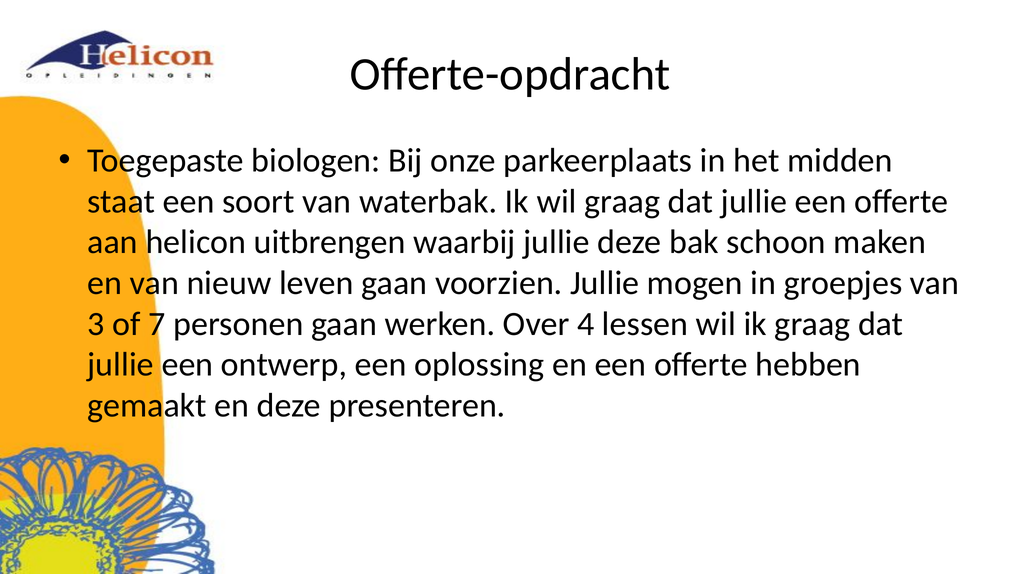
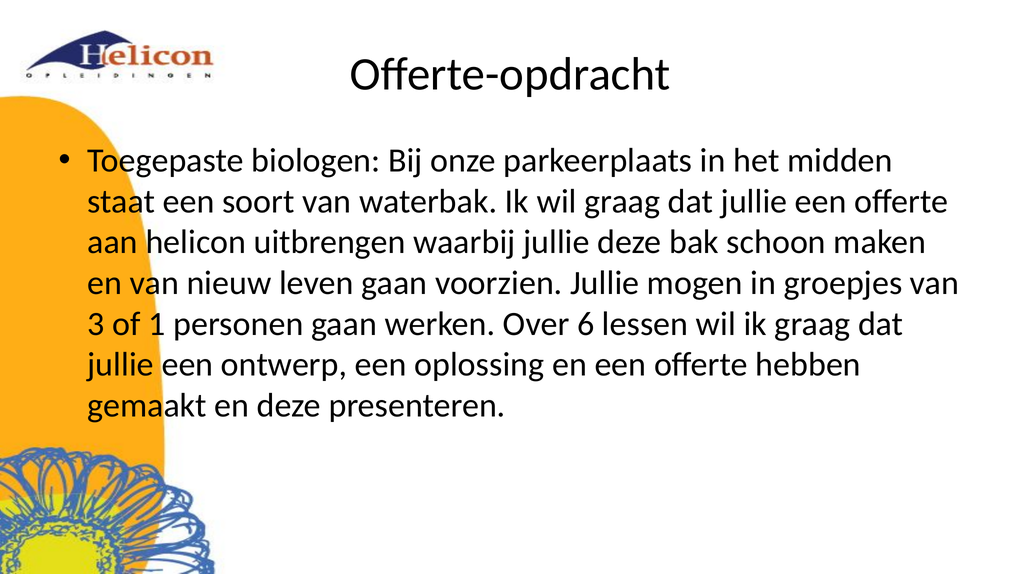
7: 7 -> 1 (157, 324)
4: 4 -> 6 (586, 324)
